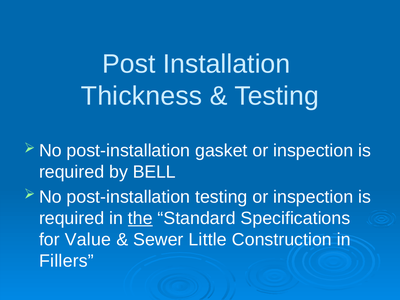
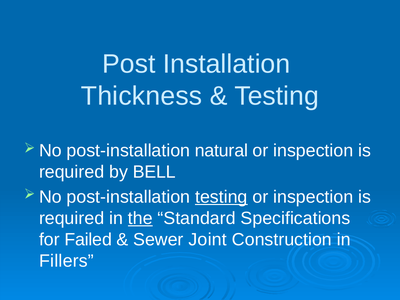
gasket: gasket -> natural (221, 151)
testing underline: none -> present (221, 197)
Value: Value -> Failed (88, 239)
Little: Little -> Joint (208, 239)
